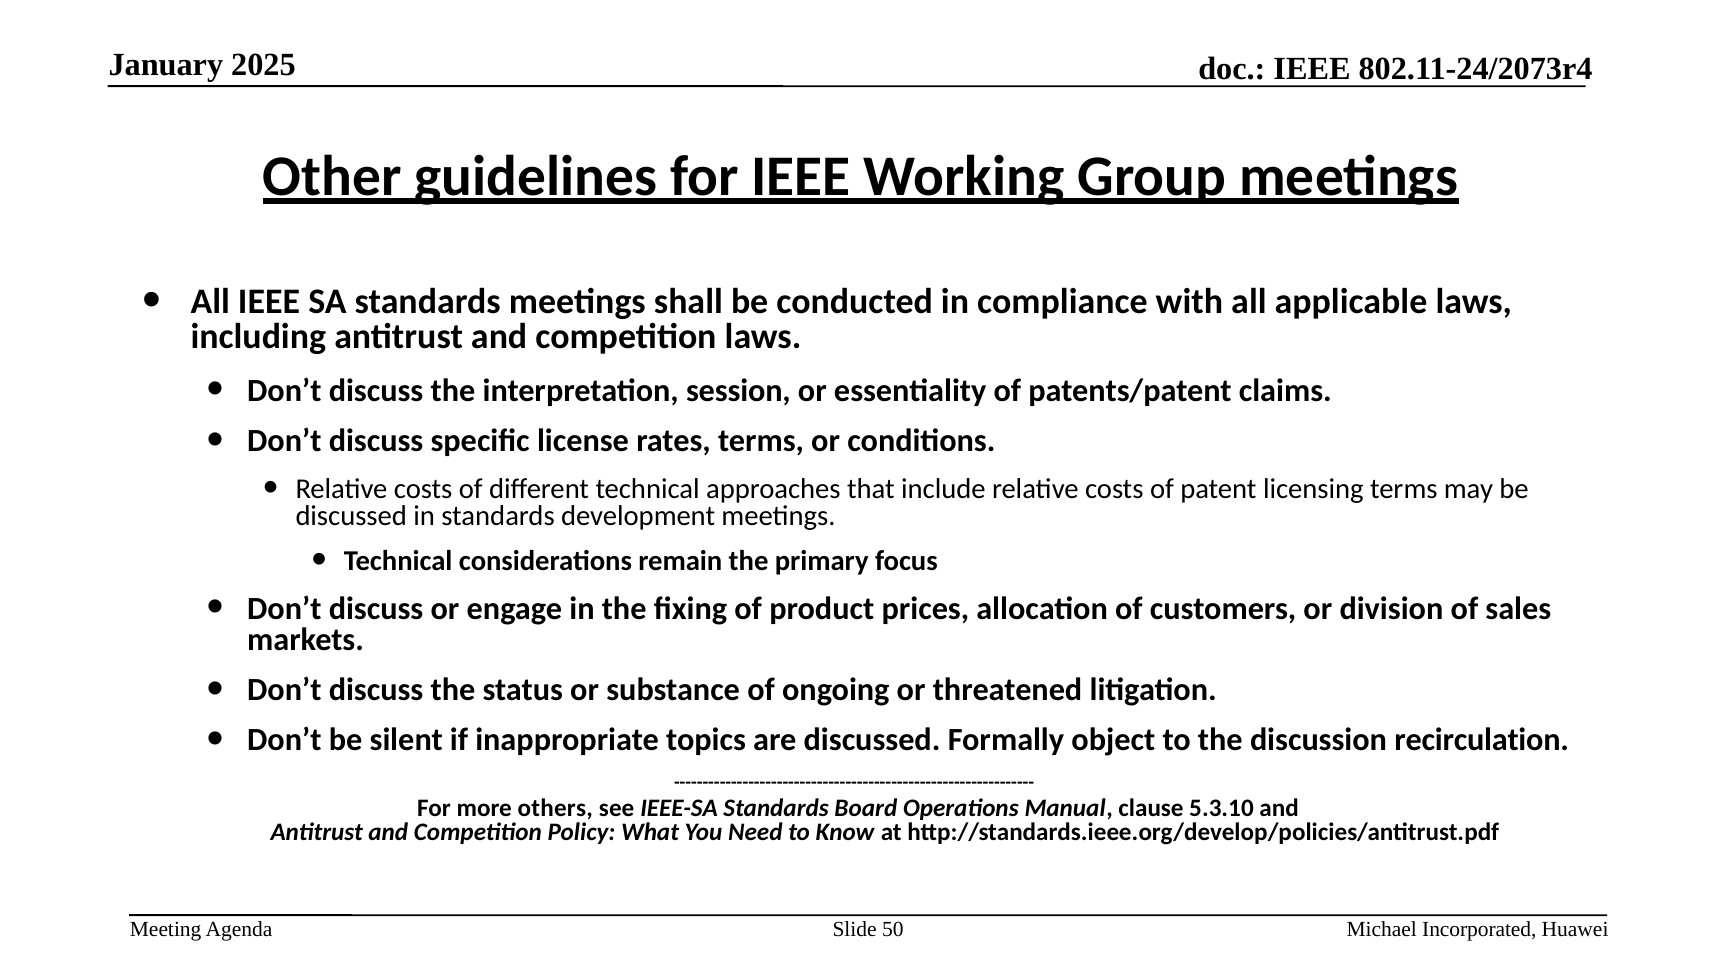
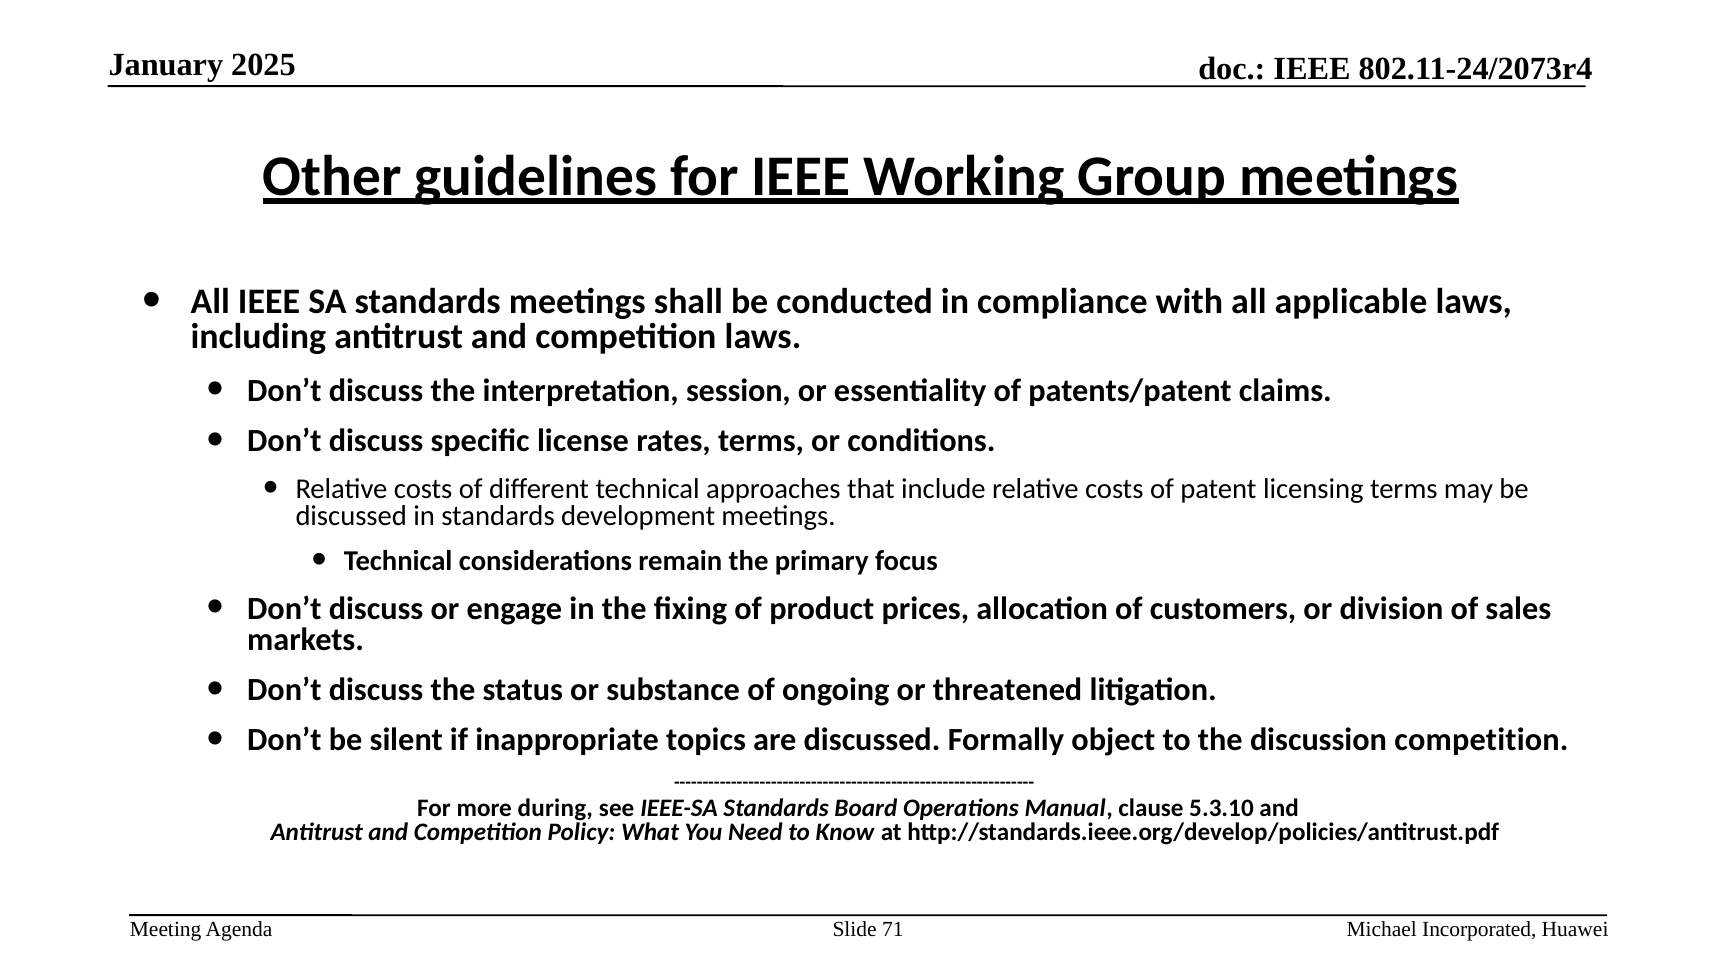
discussion recirculation: recirculation -> competition (1481, 740)
others: others -> during (555, 808)
50: 50 -> 71 (893, 929)
